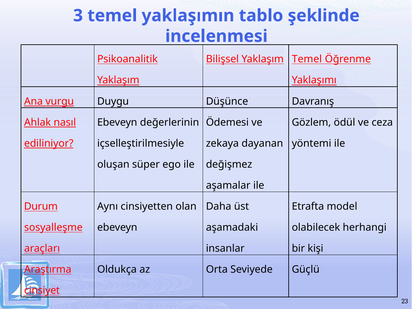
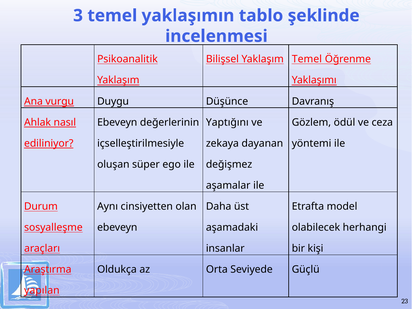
Ödemesi: Ödemesi -> Yaptığını (227, 122)
cinsiyet: cinsiyet -> yapılan (42, 291)
